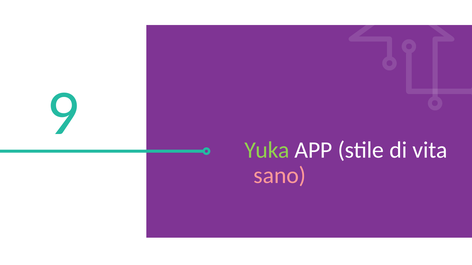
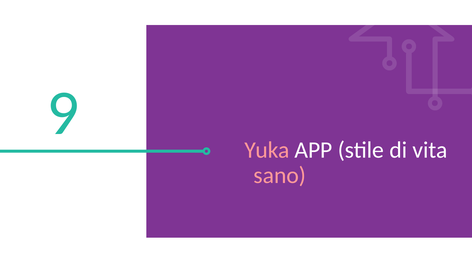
Yuka colour: light green -> pink (267, 150)
